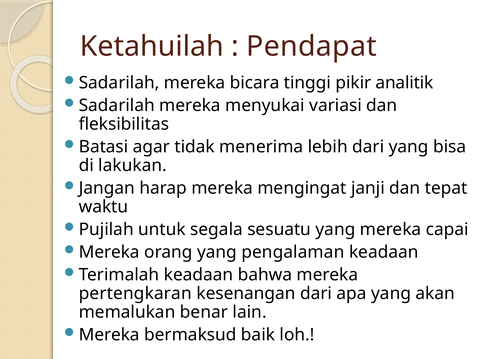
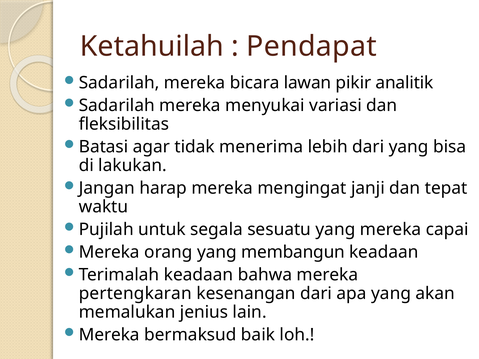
tinggi: tinggi -> lawan (308, 83)
pengalaman: pengalaman -> membangun (293, 252)
benar: benar -> jenius (204, 312)
